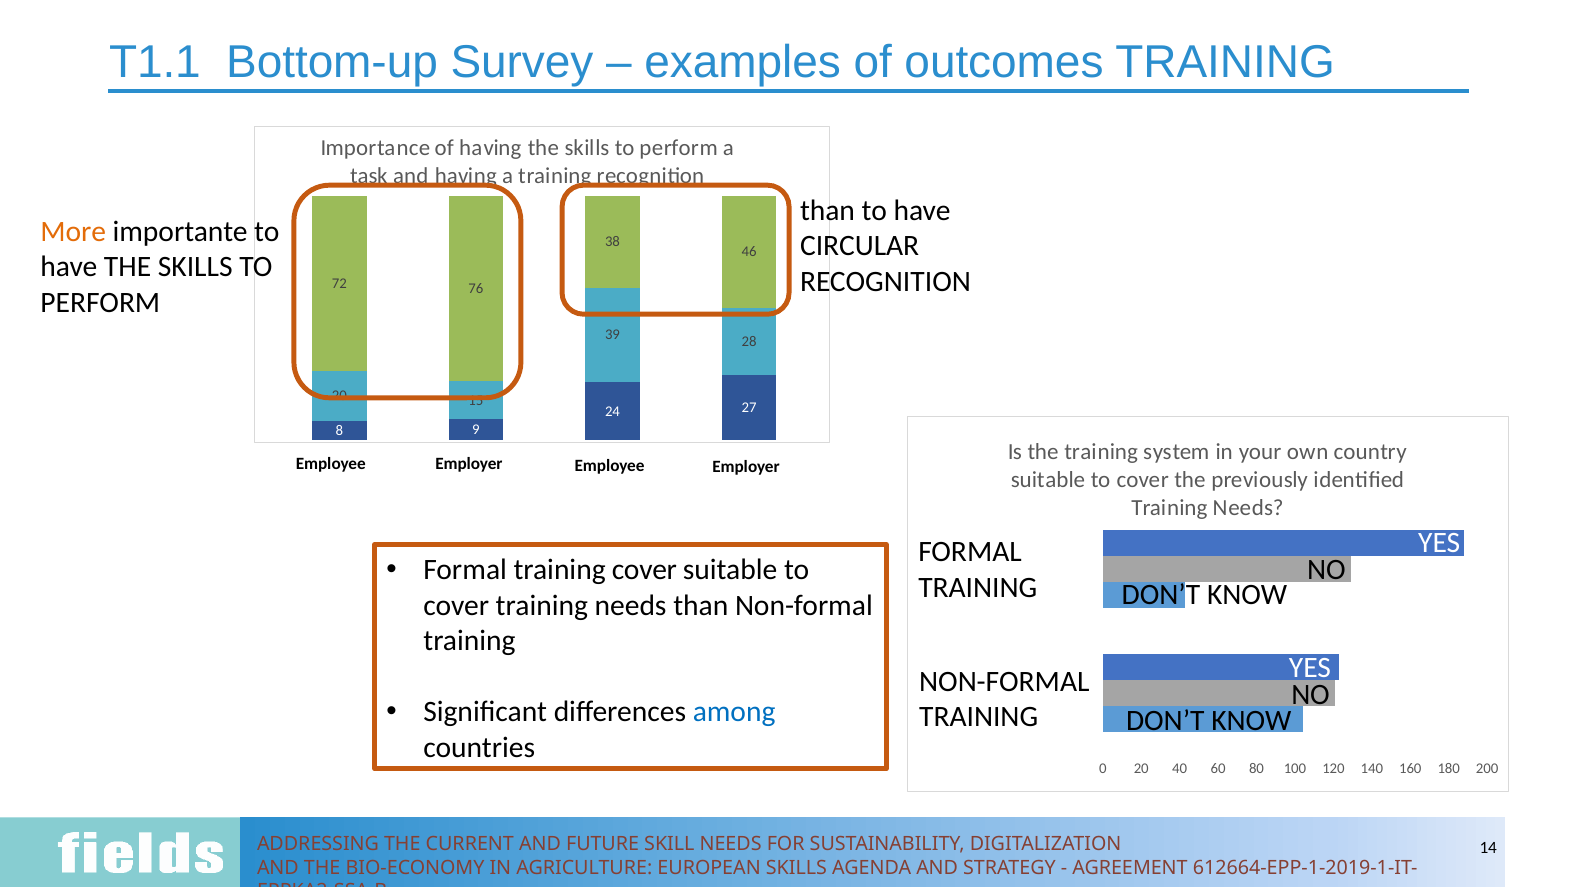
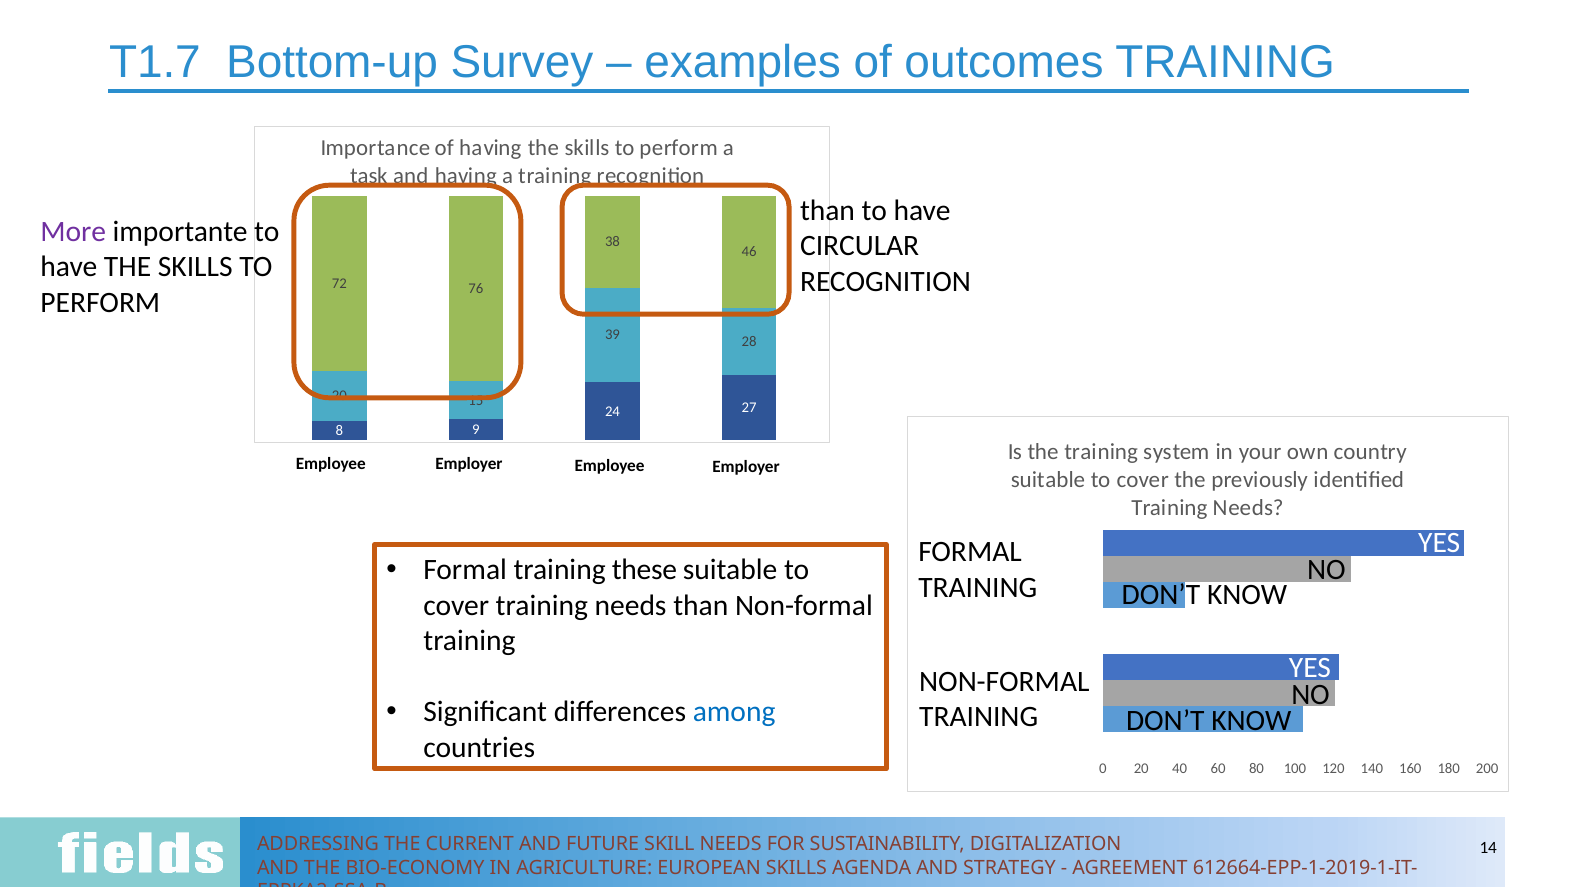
T1.1: T1.1 -> T1.7 (155, 63)
More colour: orange -> purple (73, 231)
training cover: cover -> these (644, 570)
